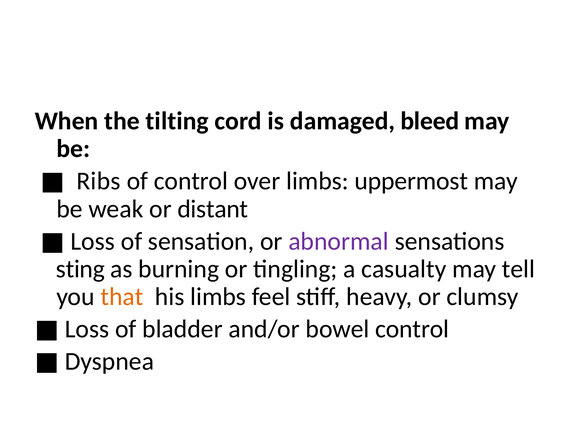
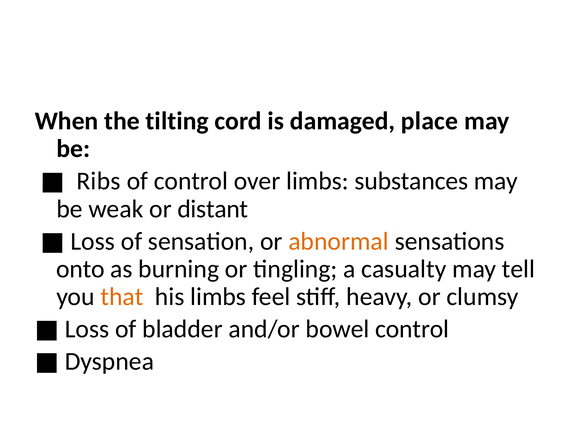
bleed: bleed -> place (430, 121)
uppermost: uppermost -> substances (411, 181)
abnormal colour: purple -> orange (339, 242)
sting: sting -> onto (80, 269)
